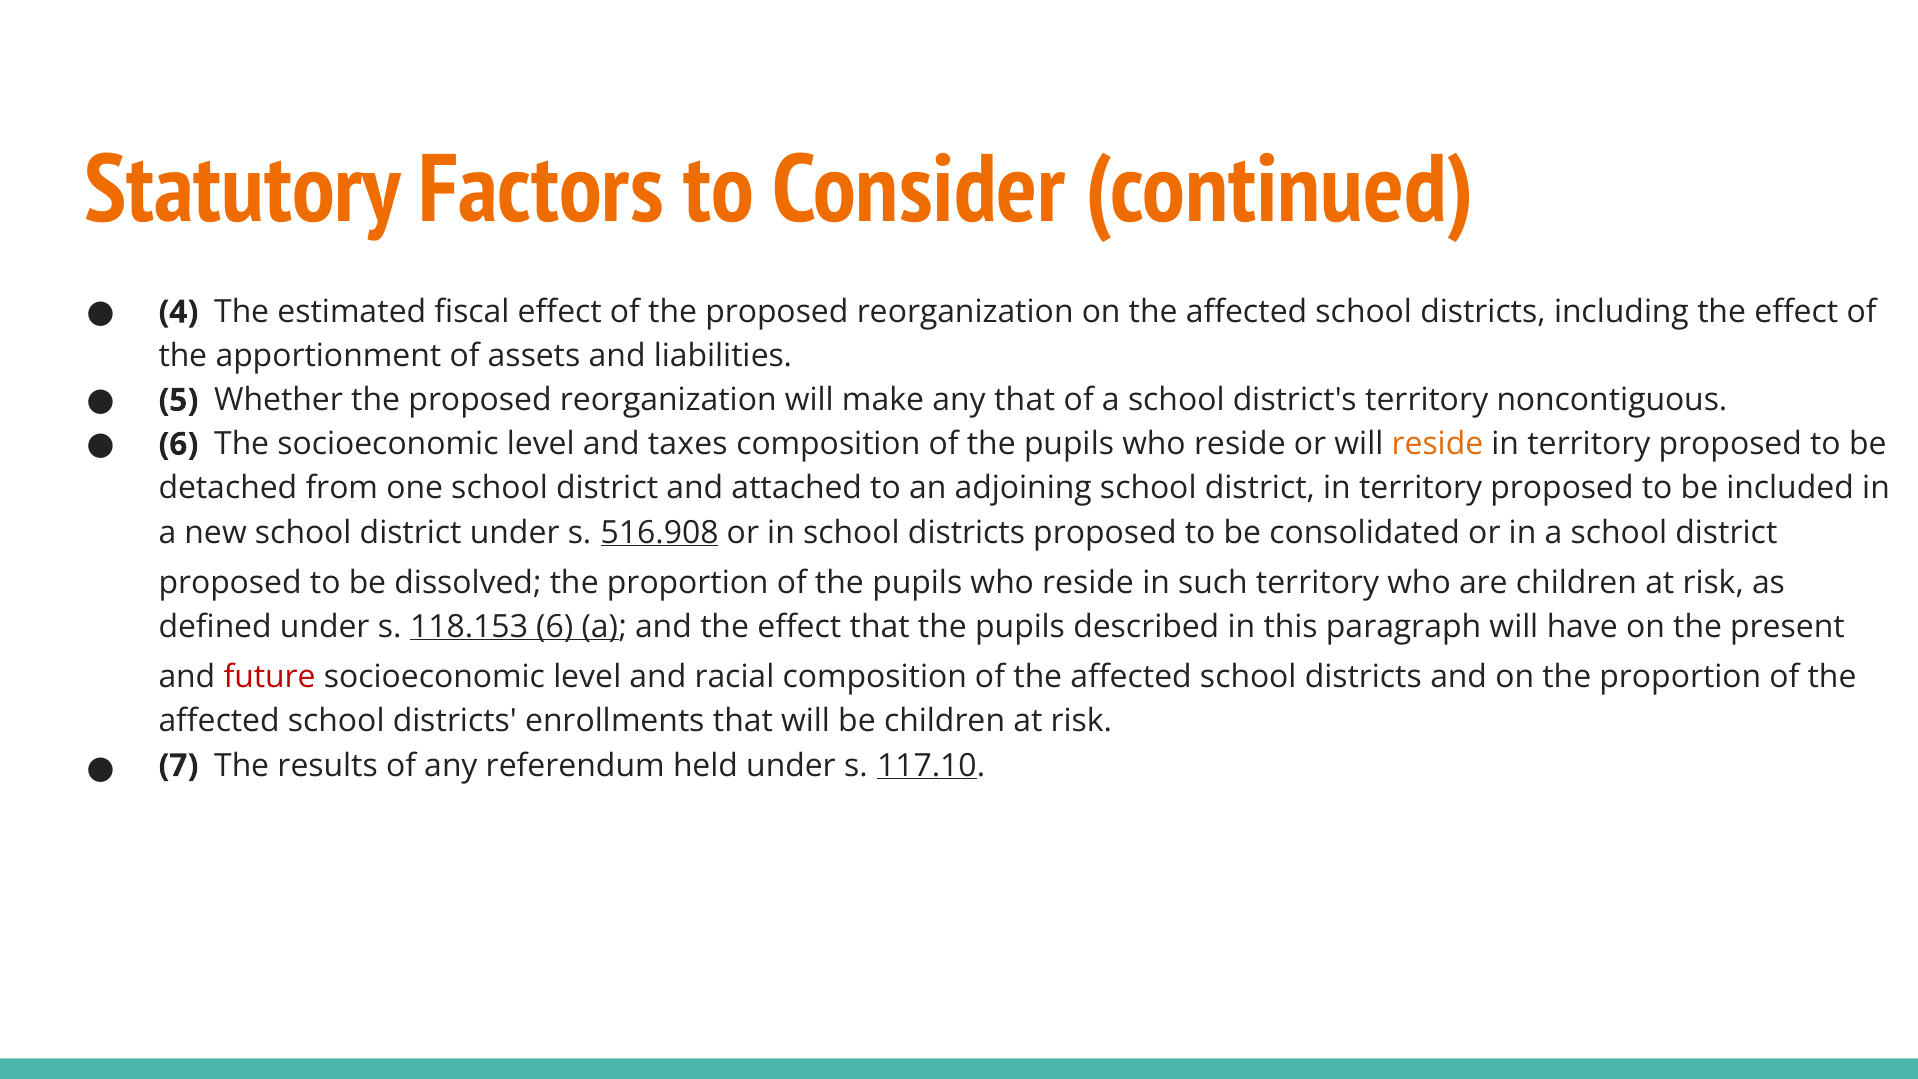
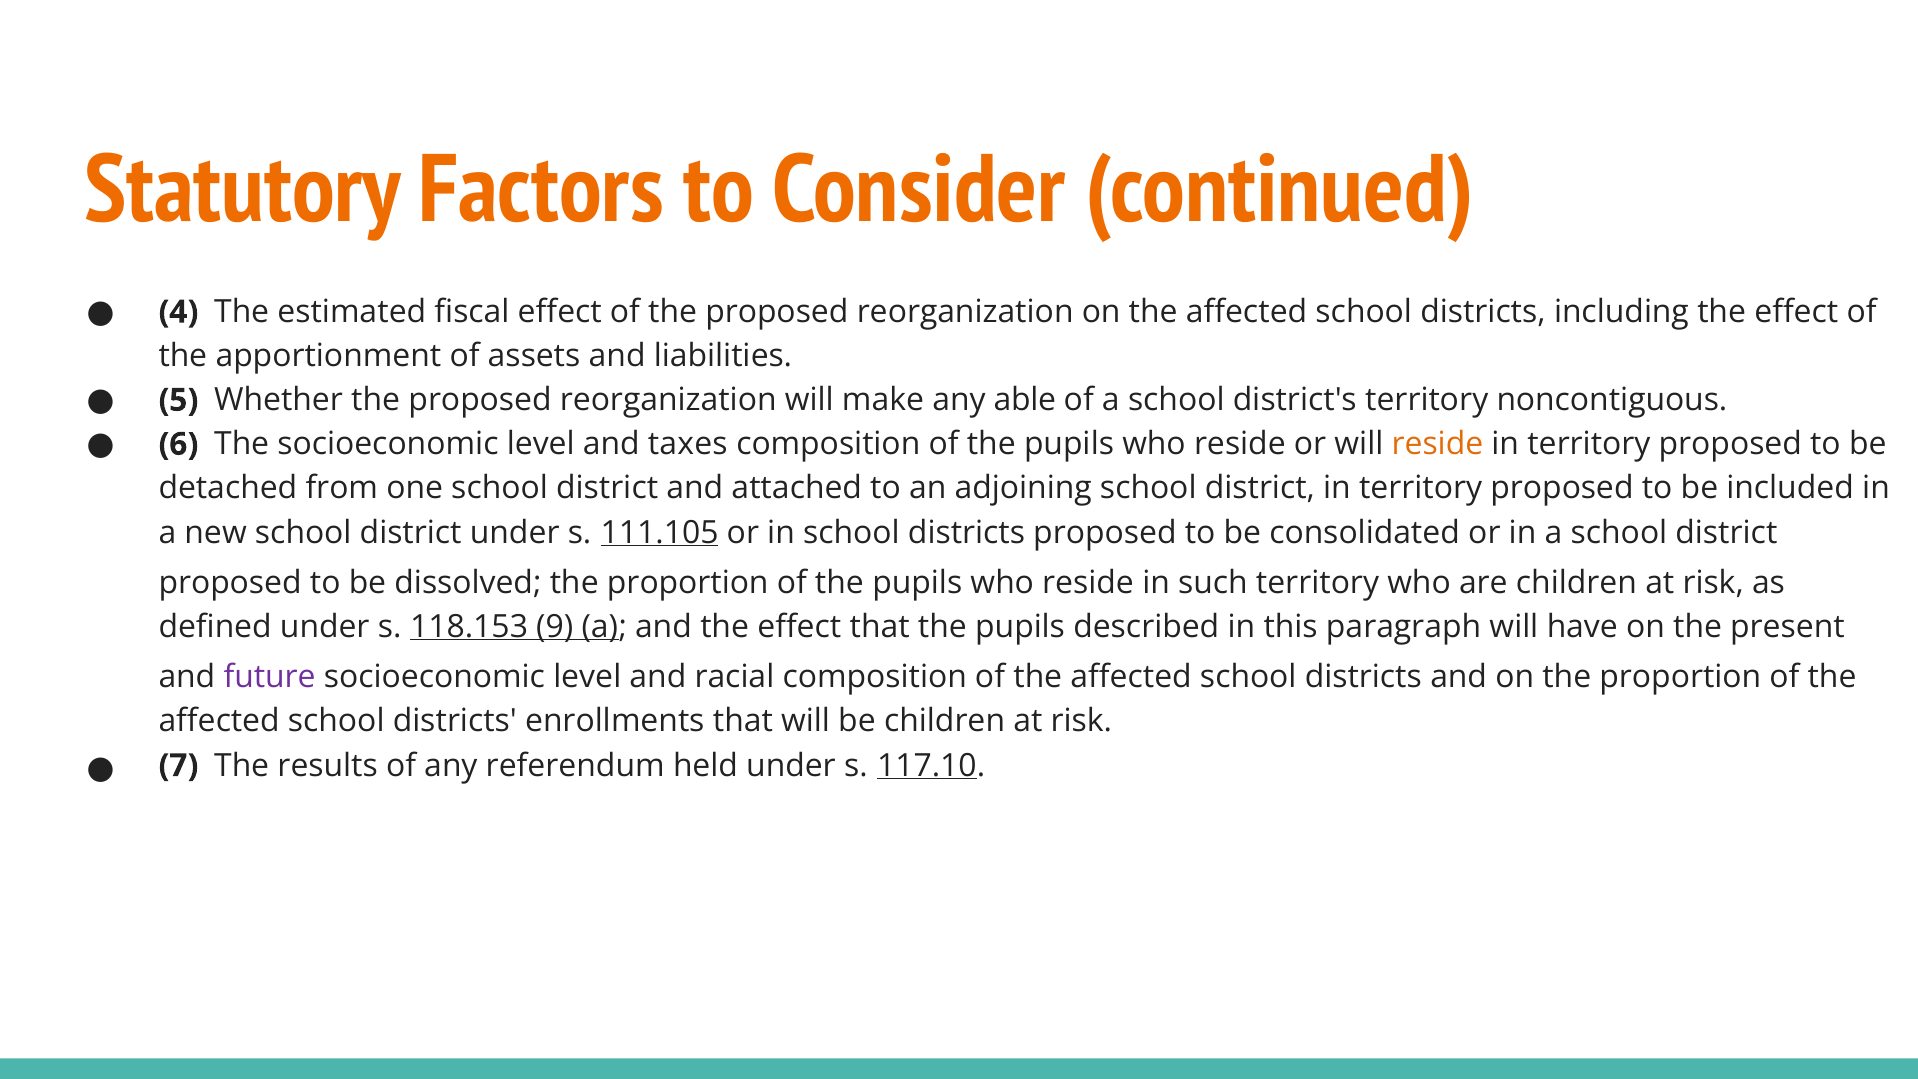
any that: that -> able (1025, 400)
516.908: 516.908 -> 111.105 (660, 533)
118.153 6: 6 -> 9 (555, 627)
future colour: red -> purple (270, 677)
